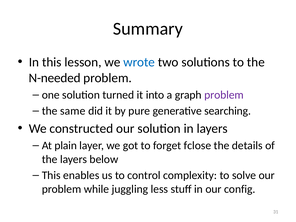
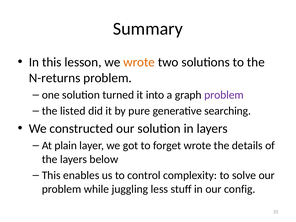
wrote colour: blue -> orange (139, 62)
N-needed: N-needed -> N-returns (55, 78)
same: same -> listed (73, 111)
forget fclose: fclose -> wrote (197, 146)
